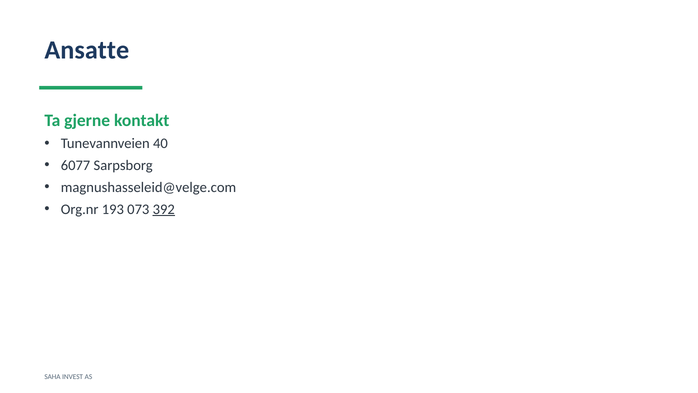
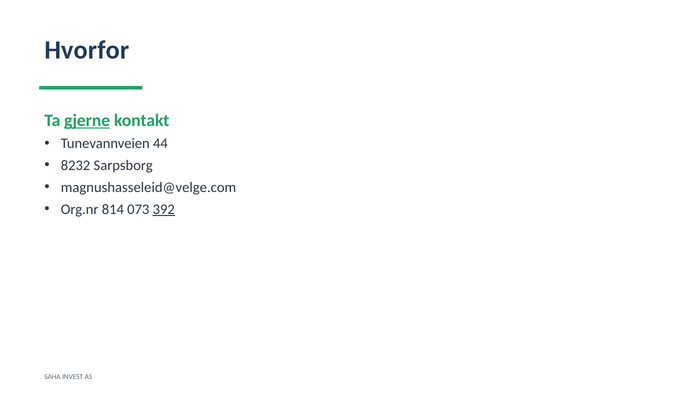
Ansatte: Ansatte -> Hvorfor (87, 50)
gjerne underline: none -> present (87, 120)
40: 40 -> 44 (160, 144)
6077: 6077 -> 8232 (76, 165)
193: 193 -> 814 (113, 209)
